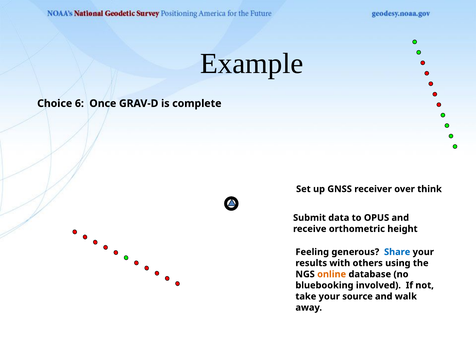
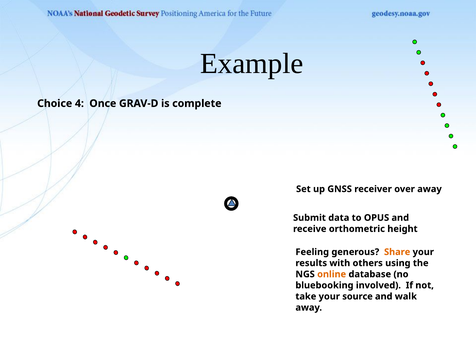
6: 6 -> 4 (79, 103)
over think: think -> away (429, 189)
Share colour: blue -> orange (397, 252)
